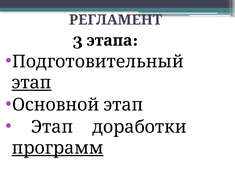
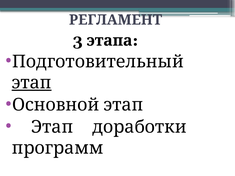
программ underline: present -> none (58, 148)
